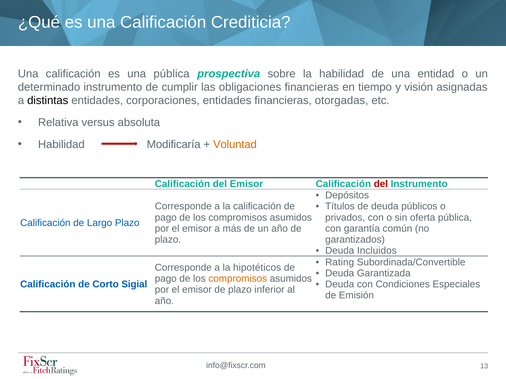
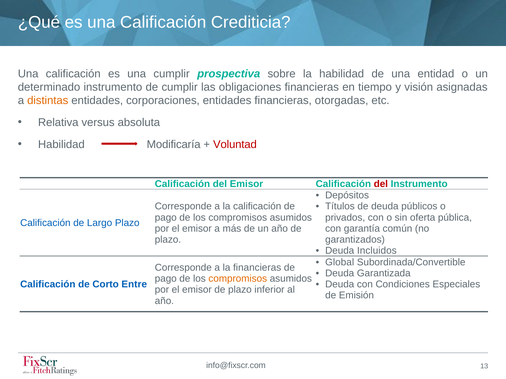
una pública: pública -> cumplir (172, 74)
distintas colour: black -> orange (48, 101)
Voluntad colour: orange -> red (235, 145)
Rating: Rating -> Global (340, 262)
la hipotéticos: hipotéticos -> financieras (257, 268)
Sigial: Sigial -> Entre (134, 285)
